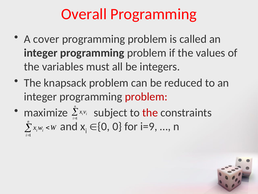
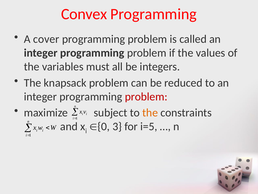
Overall: Overall -> Convex (84, 14)
the colour: red -> orange (150, 112)
0: 0 -> 3 (117, 126)
i=9: i=9 -> i=5 (149, 126)
